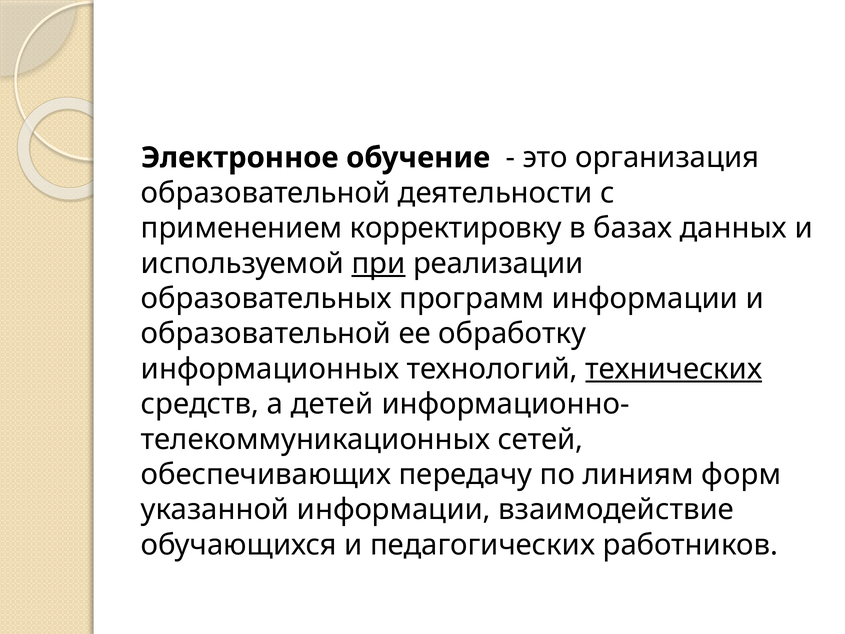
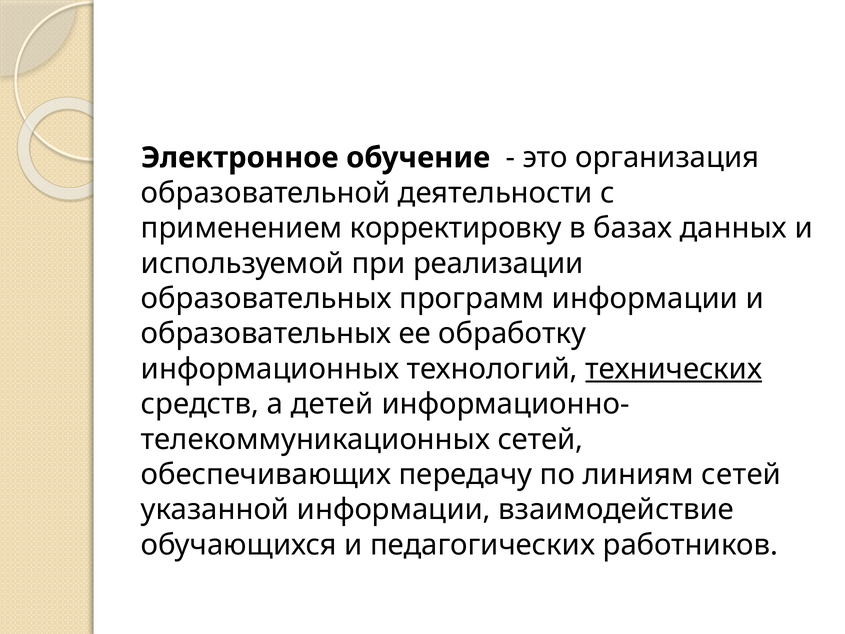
при underline: present -> none (379, 263)
образовательной: образовательной -> образовательных (266, 334)
линиям форм: форм -> сетей (741, 474)
